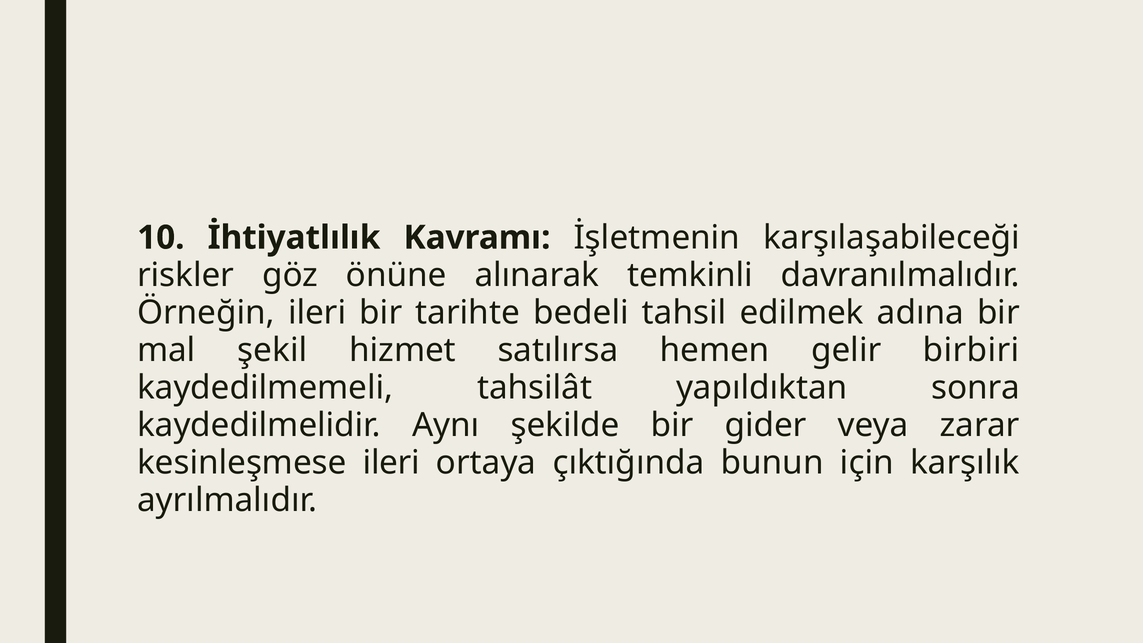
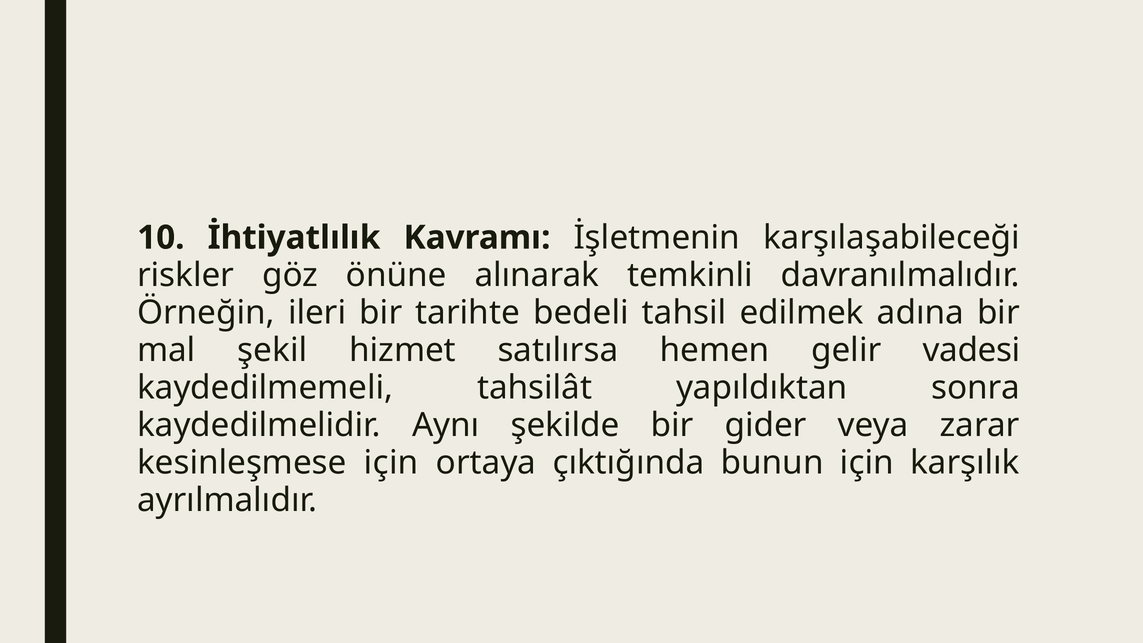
birbiri: birbiri -> vadesi (971, 350)
kesinleşmese ileri: ileri -> için (391, 463)
